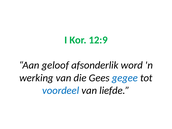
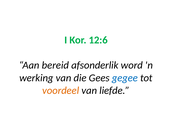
12:9: 12:9 -> 12:6 (98, 40)
geloof: geloof -> bereid (55, 65)
voordeel colour: blue -> orange (61, 90)
